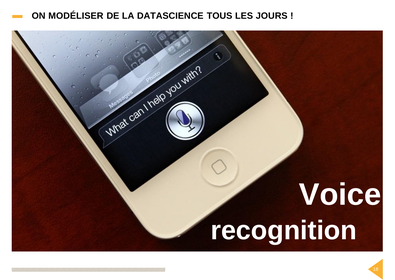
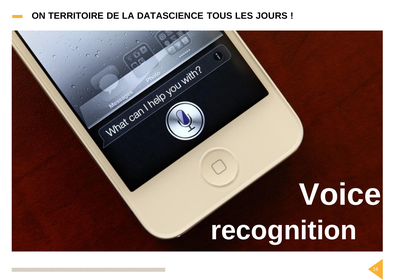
MODÉLISER: MODÉLISER -> TERRITOIRE (76, 16)
